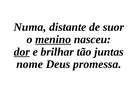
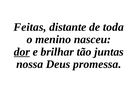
Numa: Numa -> Feitas (30, 27)
suor: suor -> toda (113, 27)
menino underline: present -> none (53, 40)
nome: nome -> nossa (30, 64)
